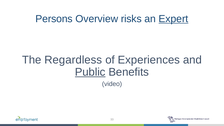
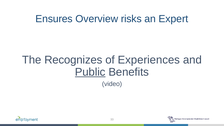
Persons: Persons -> Ensures (54, 19)
Expert underline: present -> none (173, 19)
Regardless: Regardless -> Recognizes (73, 60)
